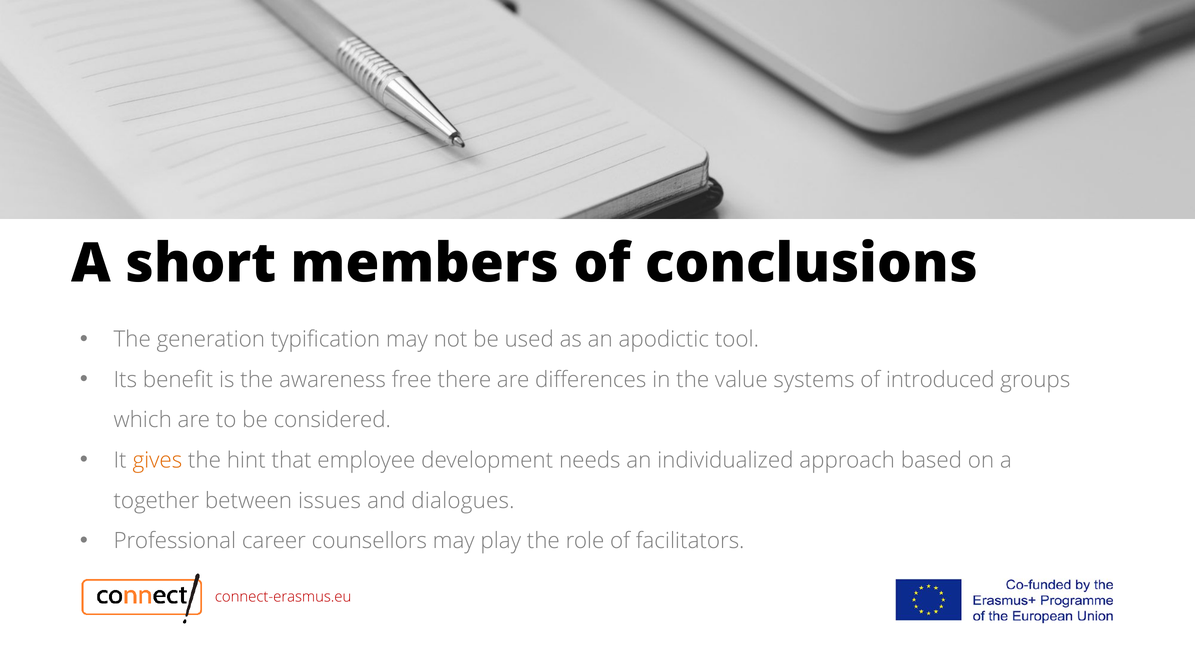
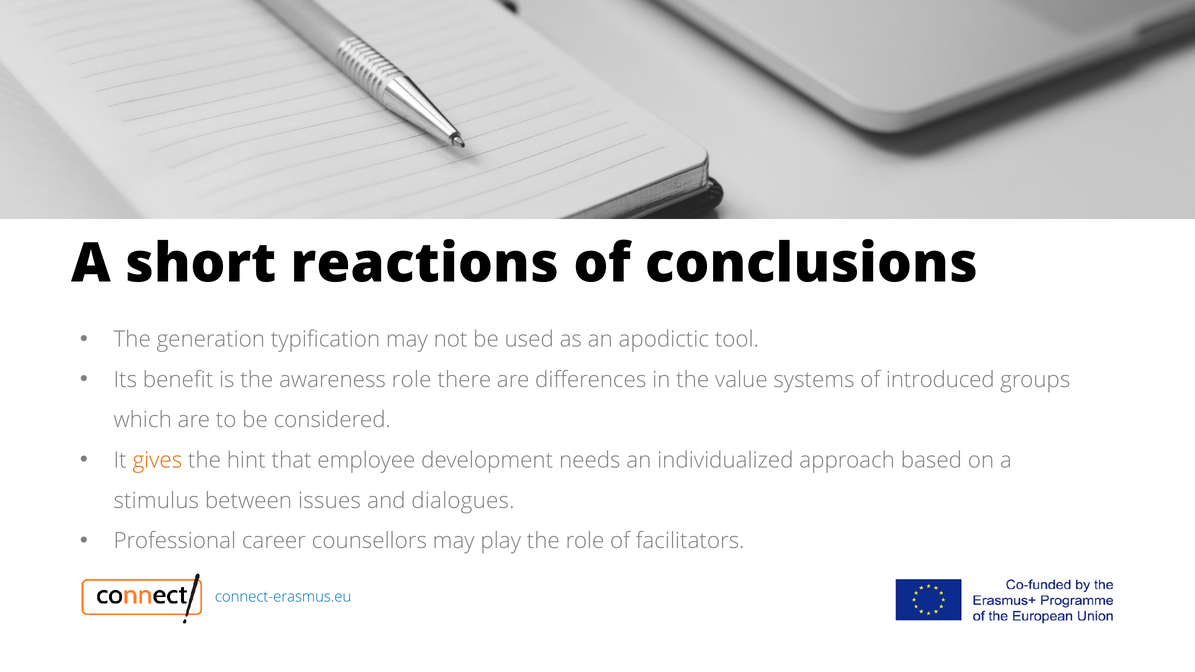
members: members -> reactions (425, 264)
awareness free: free -> role (412, 380)
together: together -> stimulus (156, 501)
connect-erasmus.eu colour: red -> blue (283, 597)
